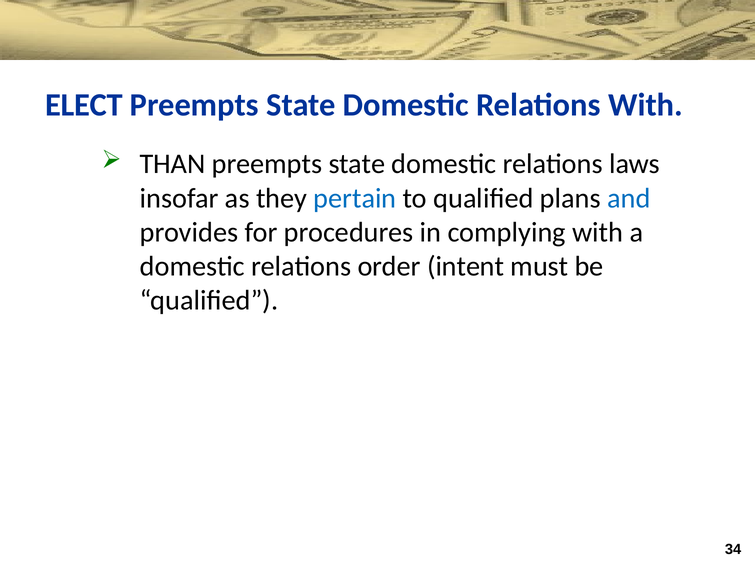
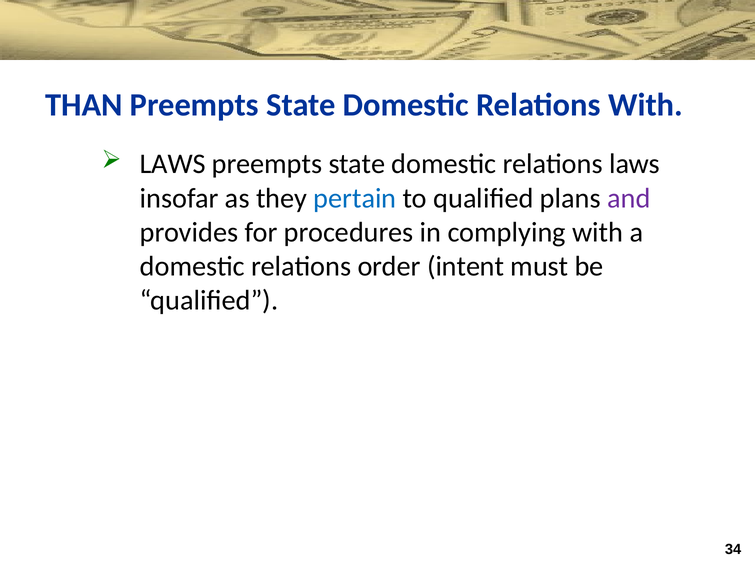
ELECT: ELECT -> THAN (84, 105)
THAN: THAN -> LAWS (173, 164)
and colour: blue -> purple (629, 198)
